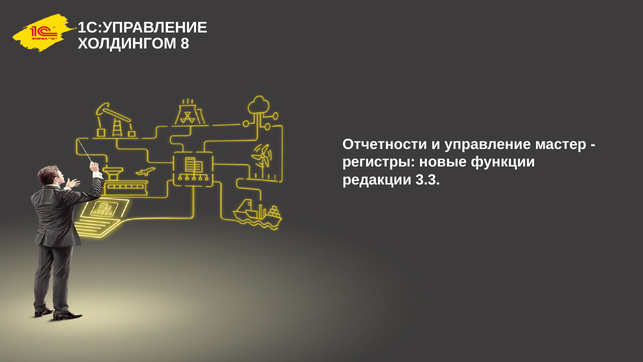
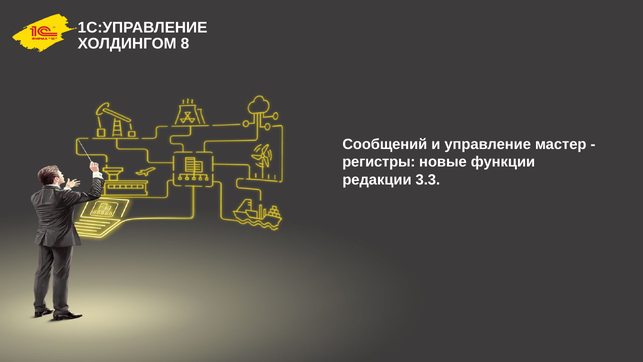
Отчетности: Отчетности -> Сообщений (385, 144)
